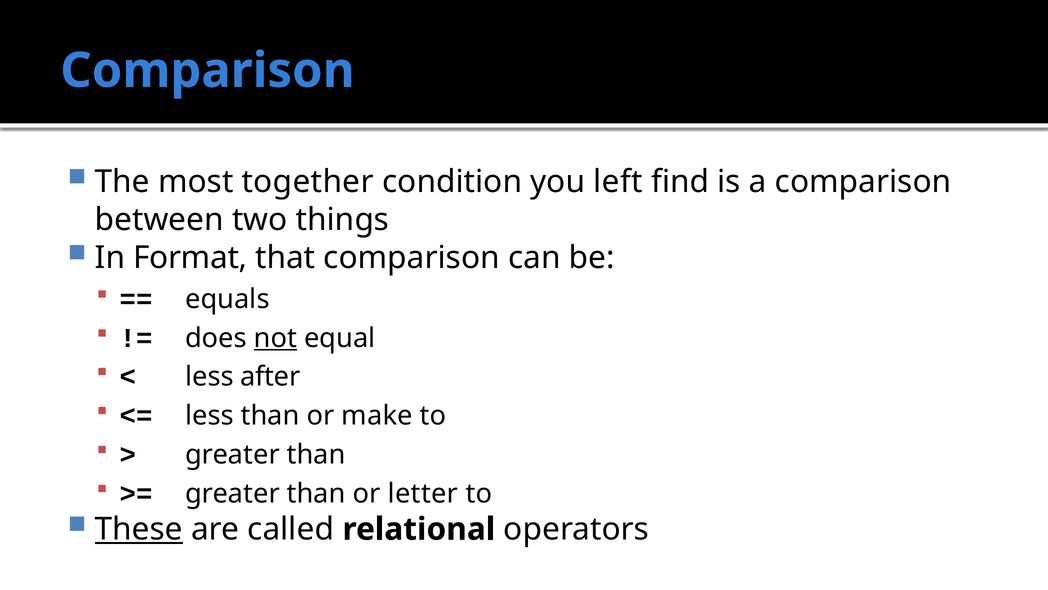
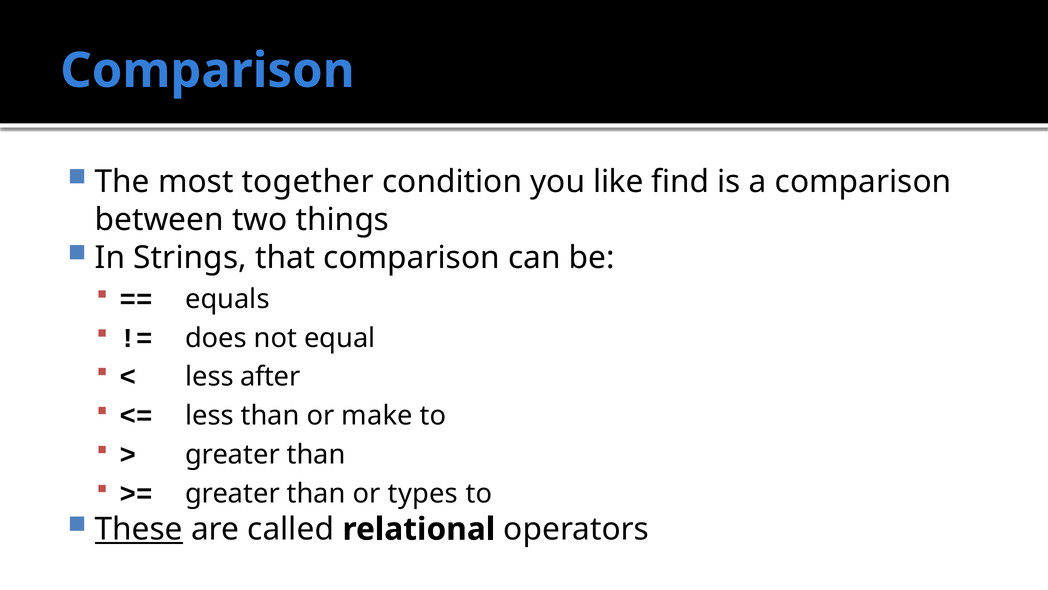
left: left -> like (618, 182)
Format: Format -> Strings (190, 258)
not underline: present -> none (275, 338)
letter: letter -> types (423, 493)
